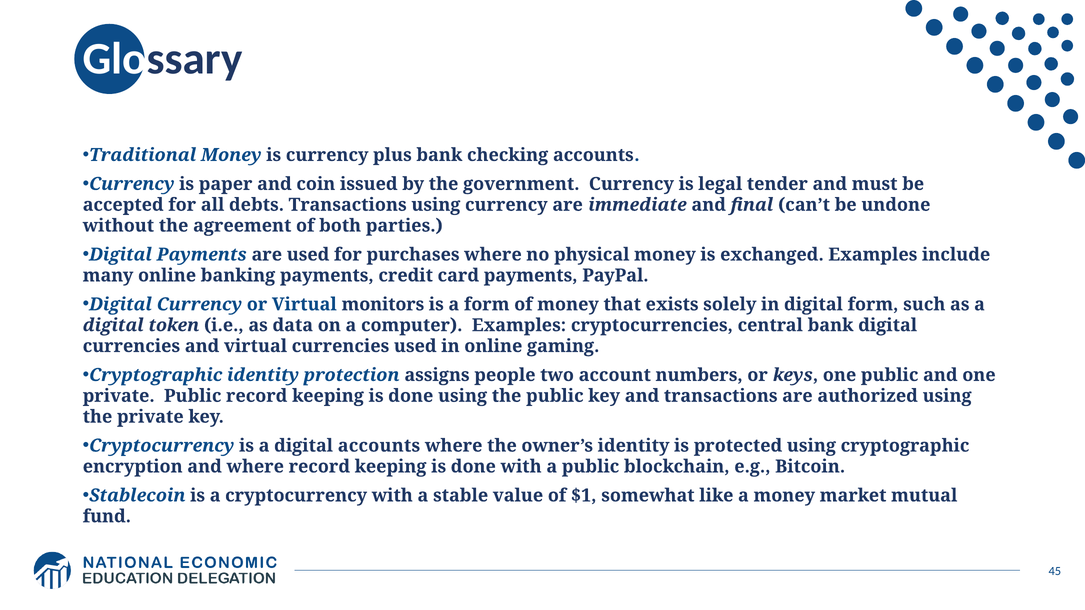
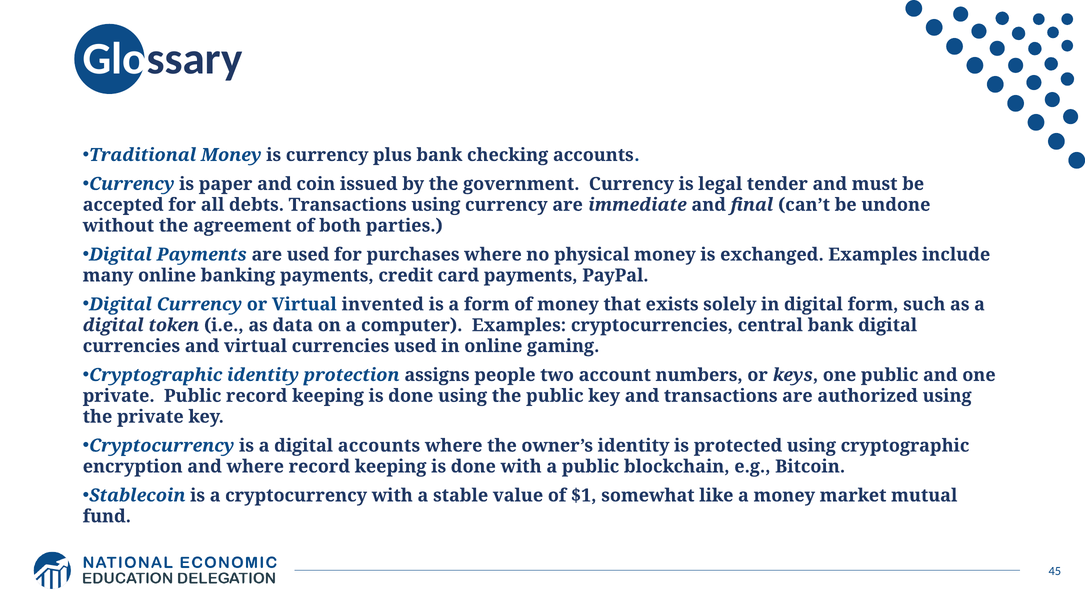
monitors: monitors -> invented (383, 305)
